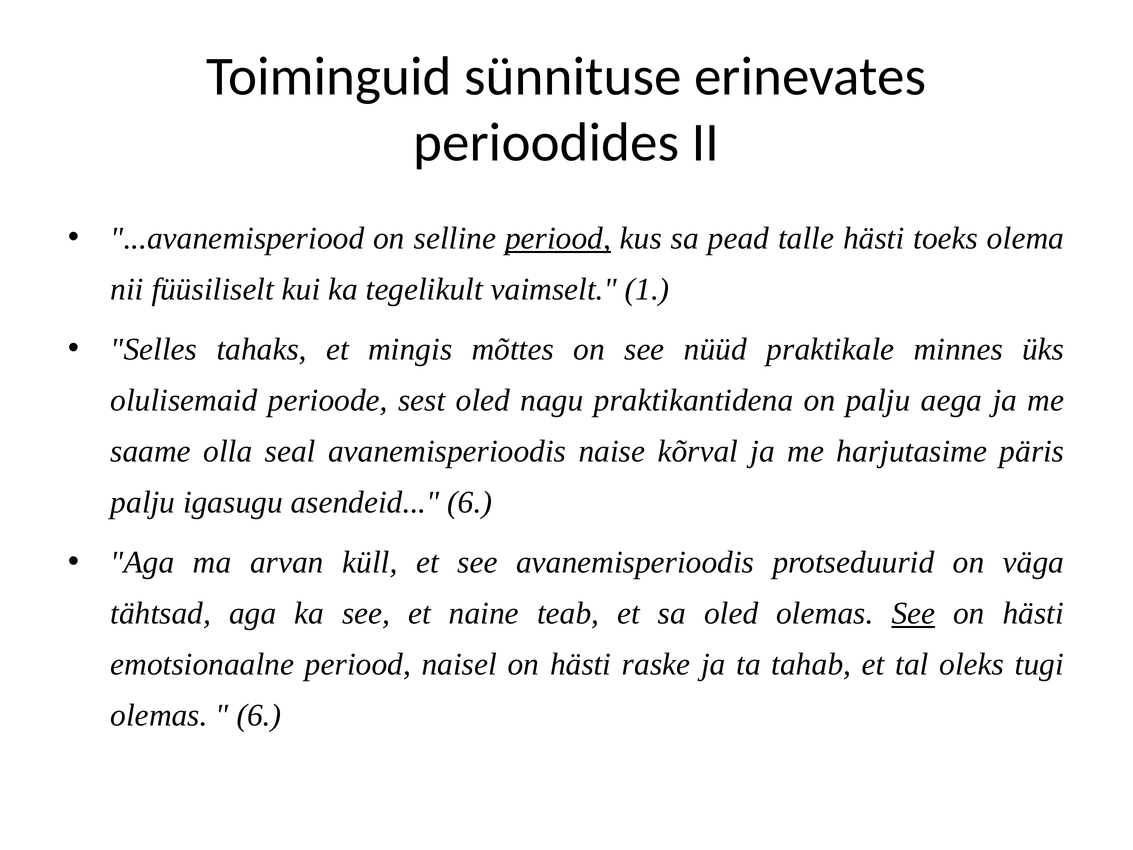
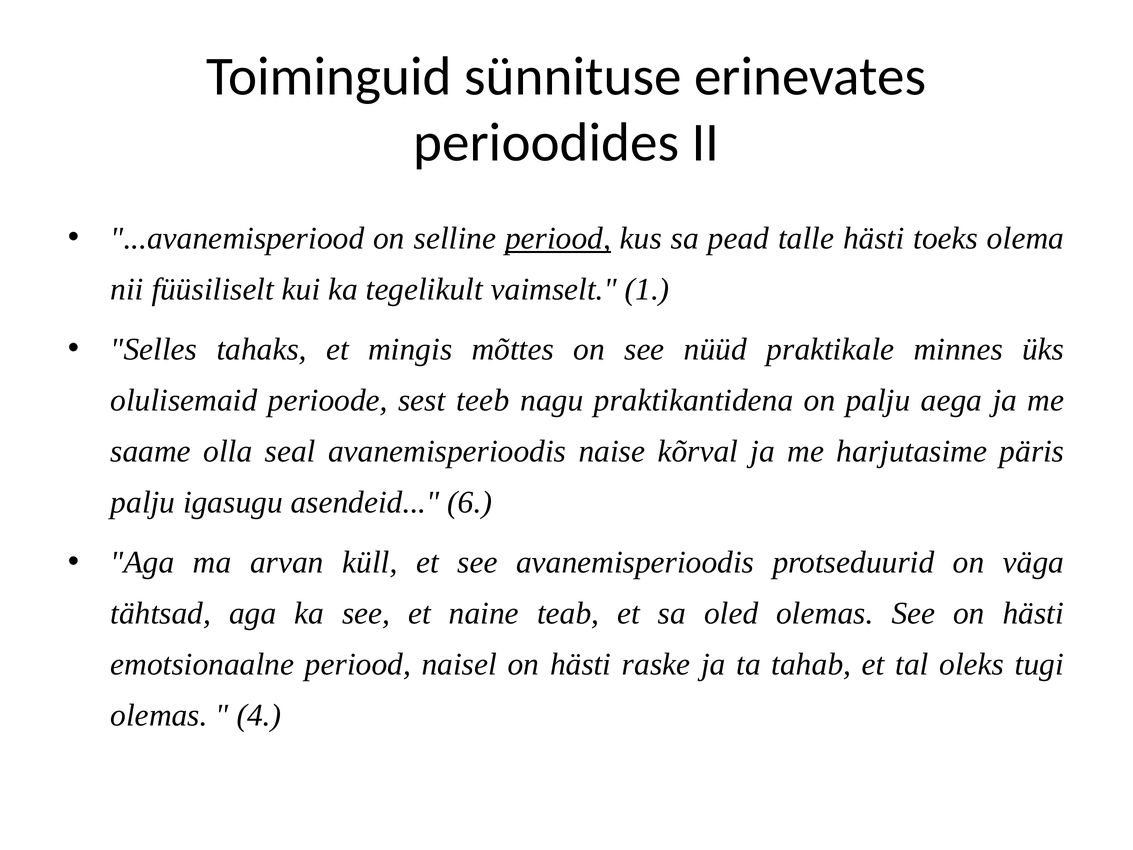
sest oled: oled -> teeb (483, 400)
See underline: present -> none (913, 613)
6: 6 -> 4 (259, 715)
